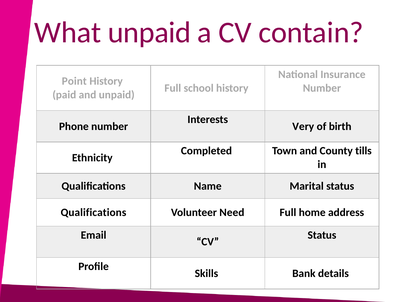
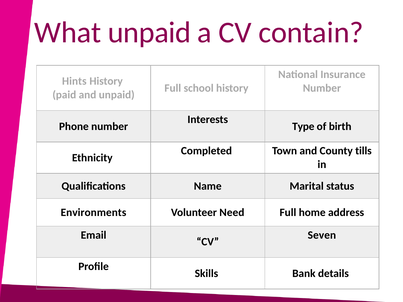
Point: Point -> Hints (74, 81)
Very: Very -> Type (303, 126)
Qualifications: Qualifications -> Environments (93, 213)
Status: Status -> Seven (322, 235)
